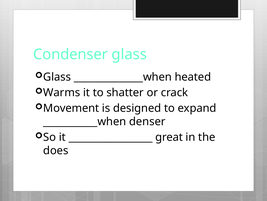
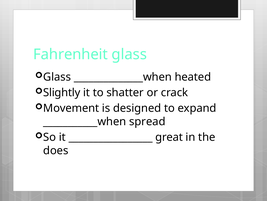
Condenser: Condenser -> Fahrenheit (70, 54)
Warms: Warms -> Slightly (62, 92)
denser: denser -> spread (147, 121)
